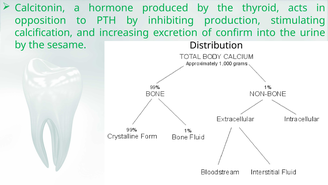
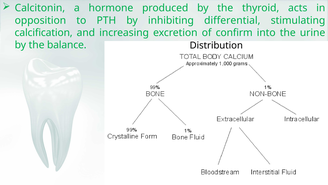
production: production -> differential (232, 20)
sesame: sesame -> balance (67, 45)
